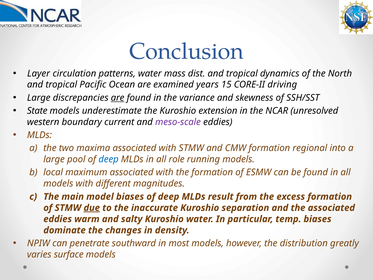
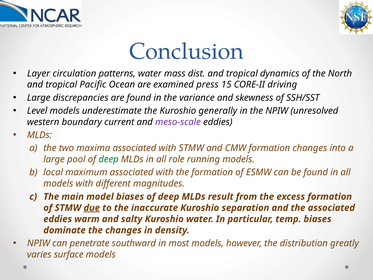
years: years -> press (207, 85)
are underline: present -> none (118, 98)
State: State -> Level (37, 111)
extension: extension -> generally (218, 111)
the NCAR: NCAR -> NPIW (277, 111)
formation regional: regional -> changes (310, 148)
deep colour: blue -> green (109, 159)
